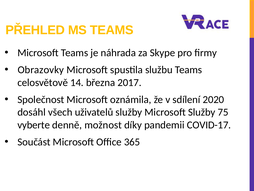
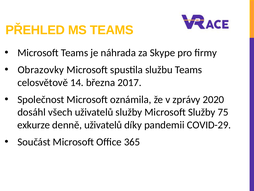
sdílení: sdílení -> zprávy (186, 99)
vyberte: vyberte -> exkurze (34, 125)
denně možnost: možnost -> uživatelů (103, 125)
COVID-17: COVID-17 -> COVID-29 (209, 125)
